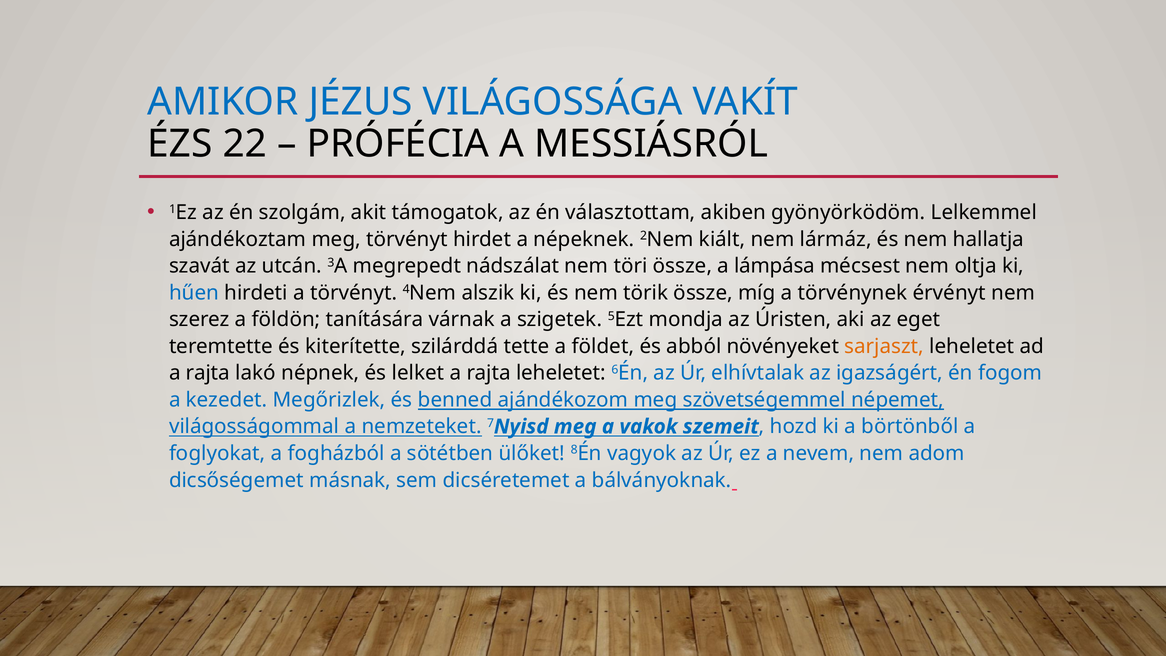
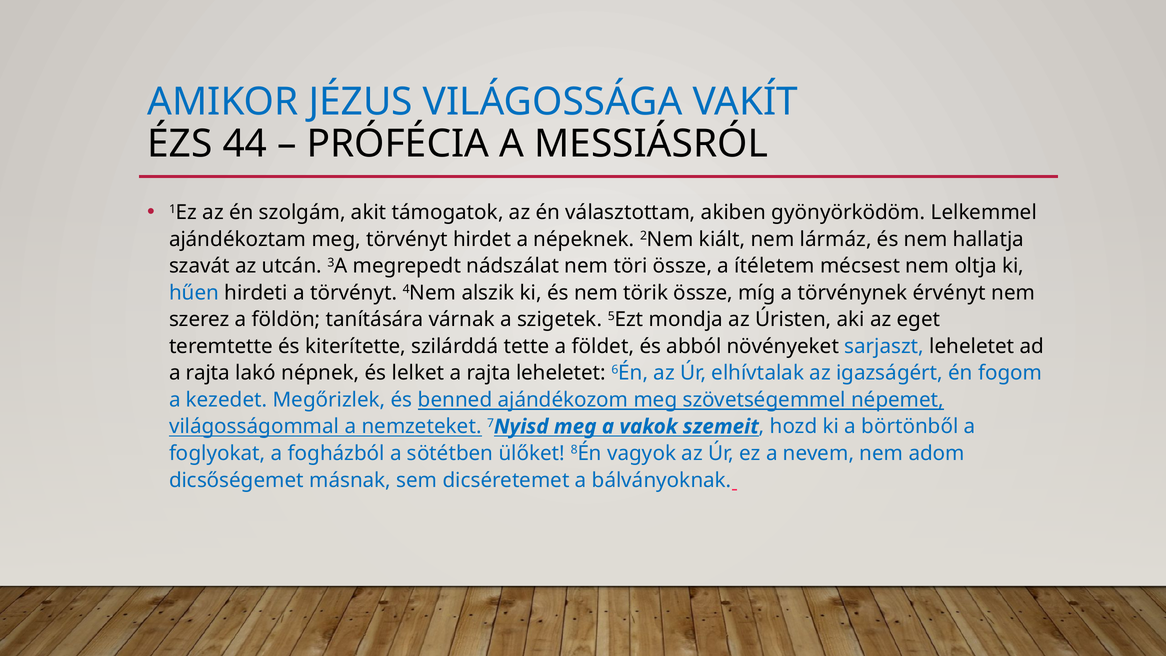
22: 22 -> 44 (245, 144)
lámpása: lámpása -> ítéletem (775, 266)
sarjaszt colour: orange -> blue (884, 346)
